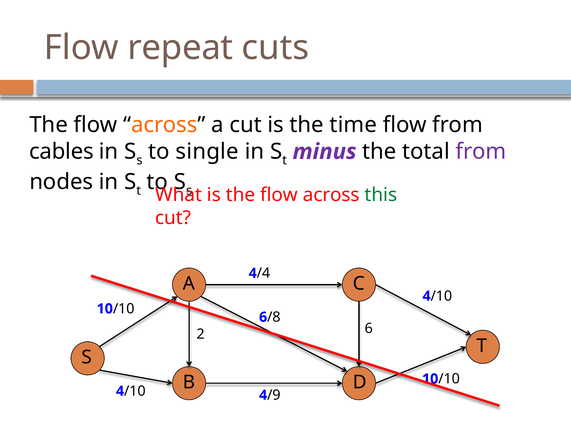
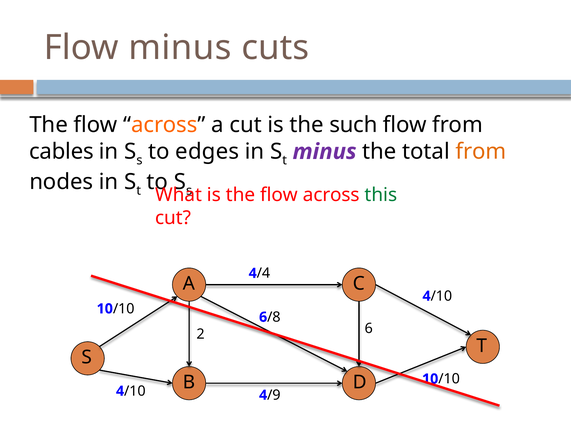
Flow repeat: repeat -> minus (180, 48)
time: time -> such (353, 125)
single: single -> edges (207, 152)
from colour: purple -> orange (481, 152)
